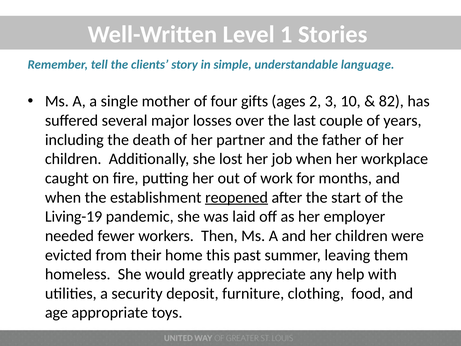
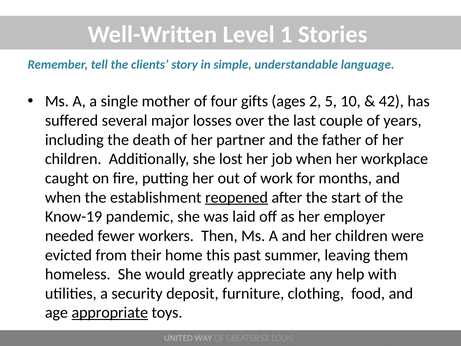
3: 3 -> 5 (331, 101)
82: 82 -> 42 (391, 101)
Living-19: Living-19 -> Know-19 (74, 216)
appropriate underline: none -> present (110, 312)
